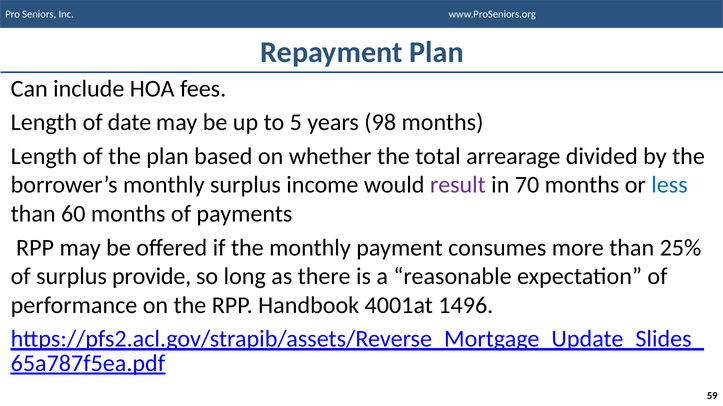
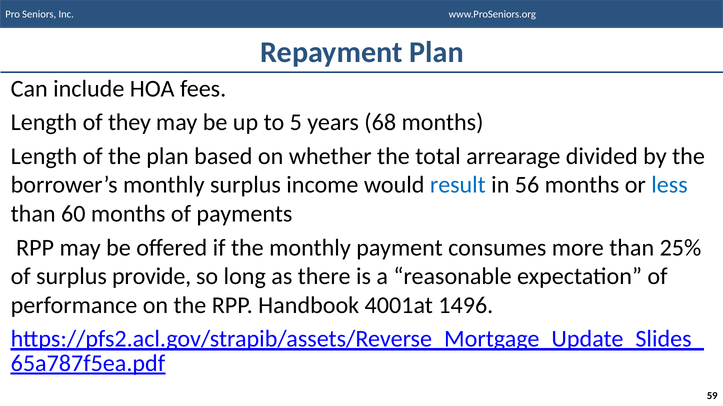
date: date -> they (129, 123)
98: 98 -> 68 (380, 123)
result colour: purple -> blue (458, 185)
70: 70 -> 56 (527, 185)
